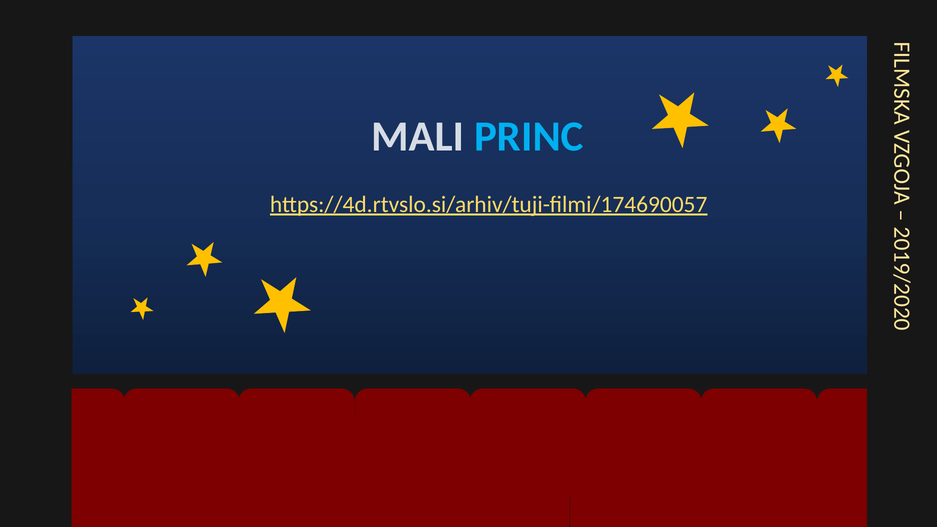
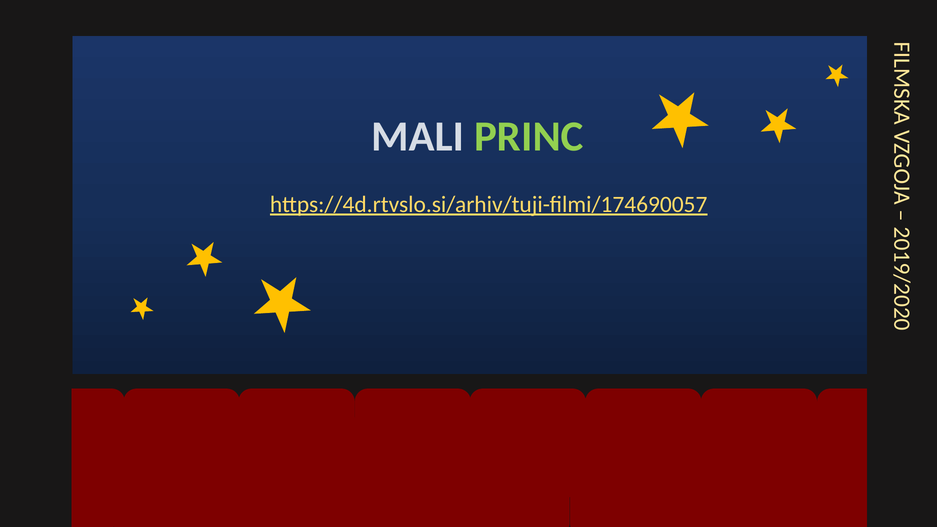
PRINC colour: light blue -> light green (529, 137)
